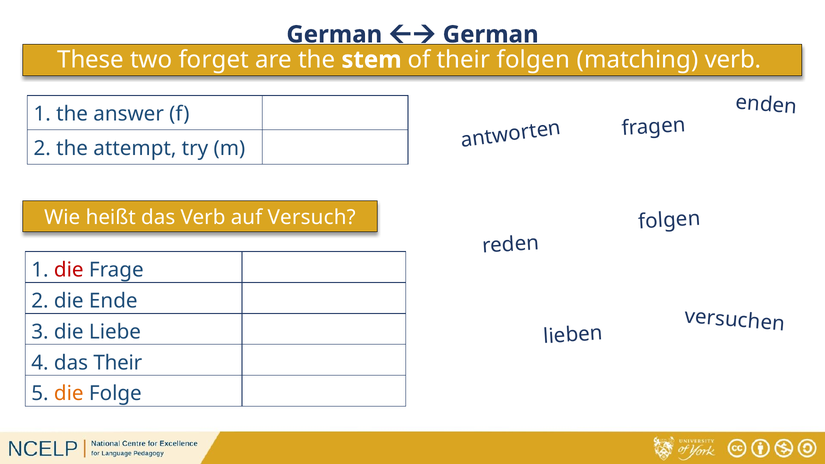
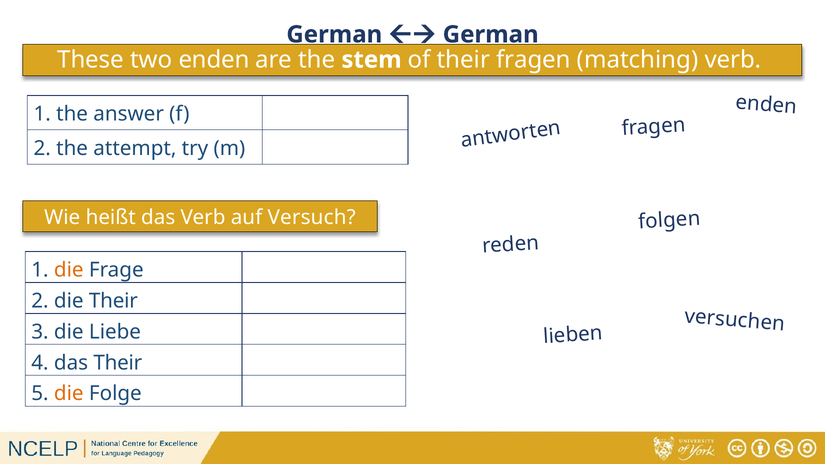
two forget: forget -> enden (214, 60)
their folgen: folgen -> fragen (534, 60)
die colour: red -> orange (69, 270)
die Ende: Ende -> Their (113, 301)
